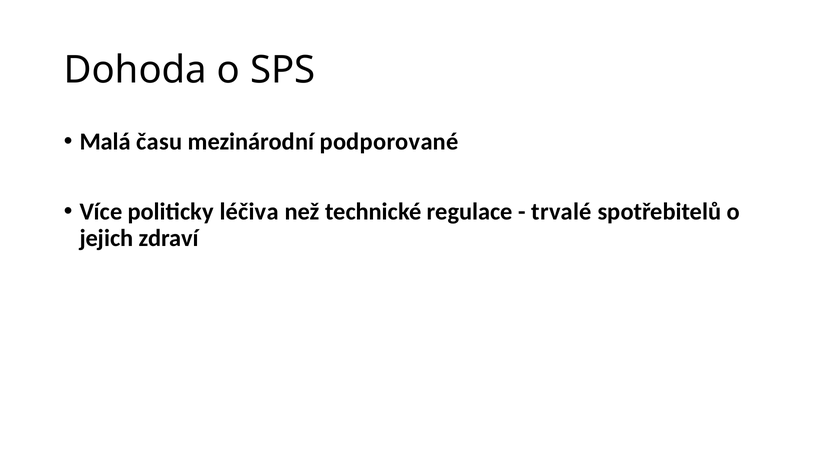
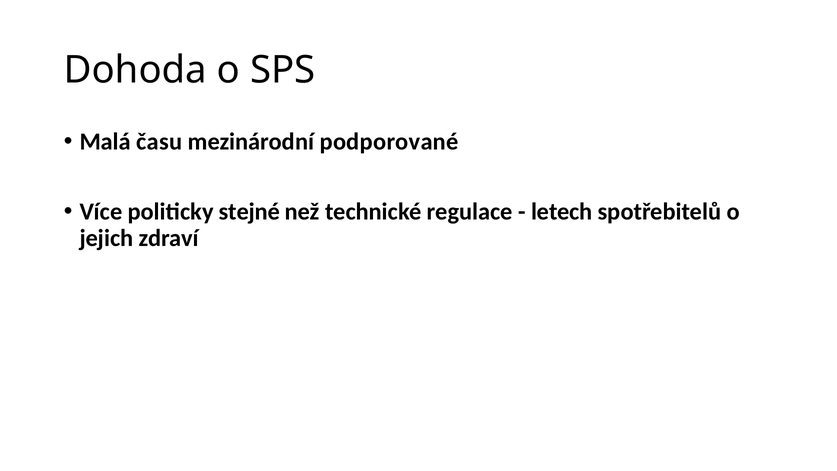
léčiva: léčiva -> stejné (249, 212)
trvalé: trvalé -> letech (562, 212)
